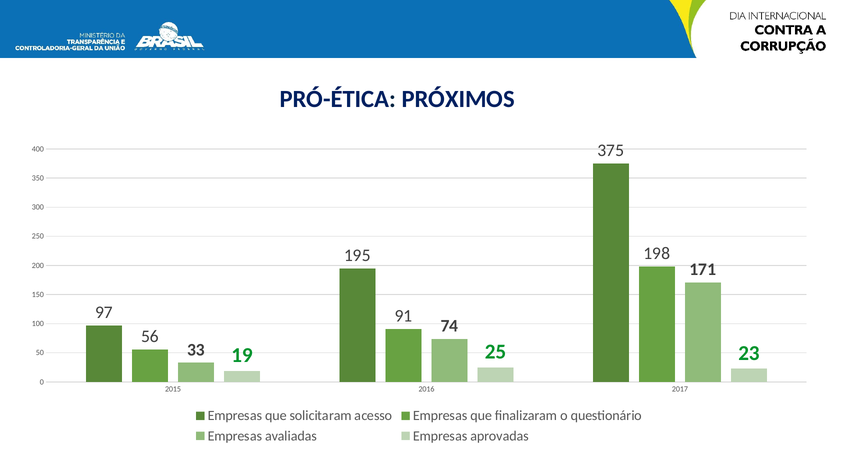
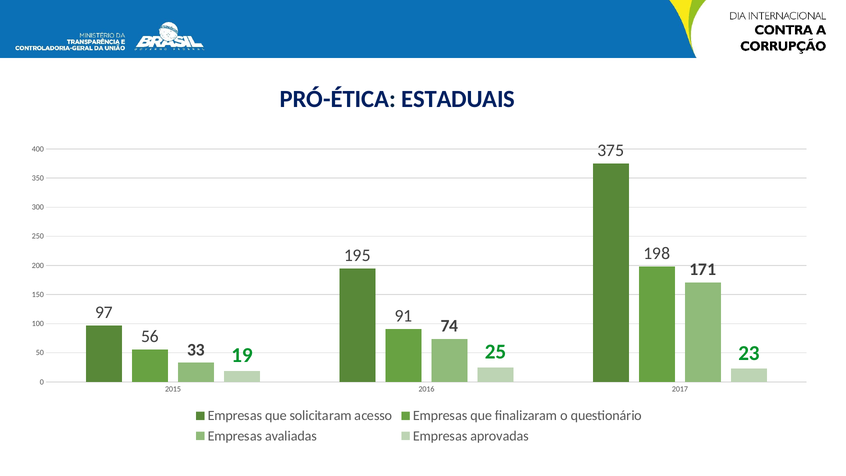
PRÓXIMOS: PRÓXIMOS -> ESTADUAIS (458, 99)
